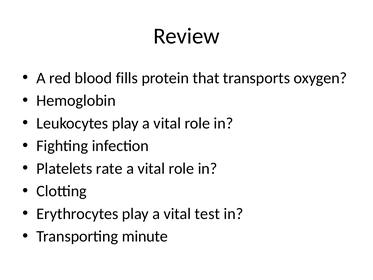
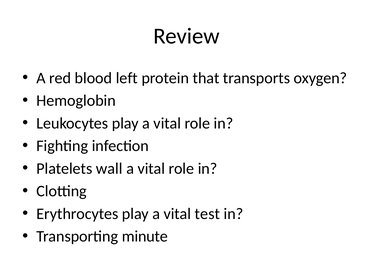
fills: fills -> left (127, 78)
rate: rate -> wall (109, 168)
